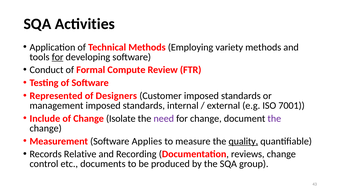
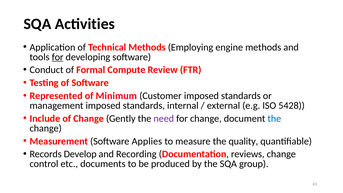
variety: variety -> engine (229, 47)
Designers: Designers -> Minimum (116, 96)
7001: 7001 -> 5428 (292, 106)
Isolate: Isolate -> Gently (121, 118)
the colour: purple -> blue (274, 118)
quality underline: present -> none (243, 141)
Relative: Relative -> Develop (80, 154)
